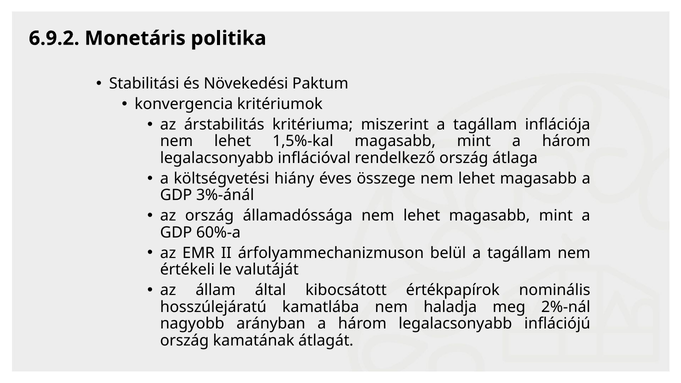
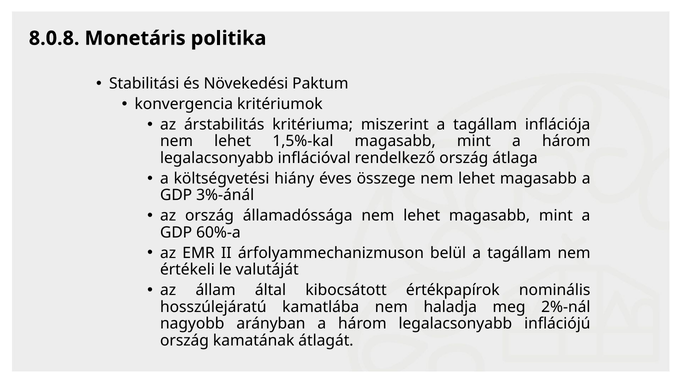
6.9.2: 6.9.2 -> 8.0.8 (54, 38)
